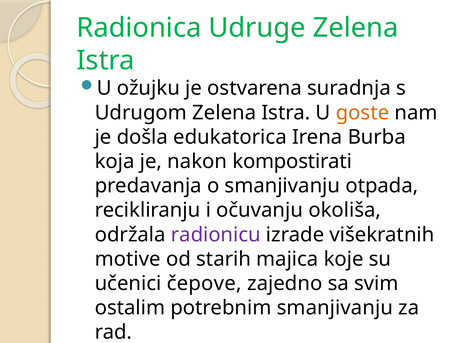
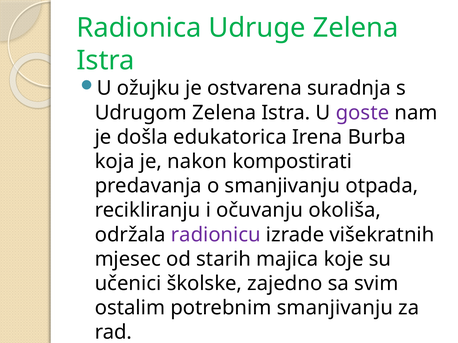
goste colour: orange -> purple (363, 113)
motive: motive -> mjesec (128, 259)
čepove: čepove -> školske (204, 284)
